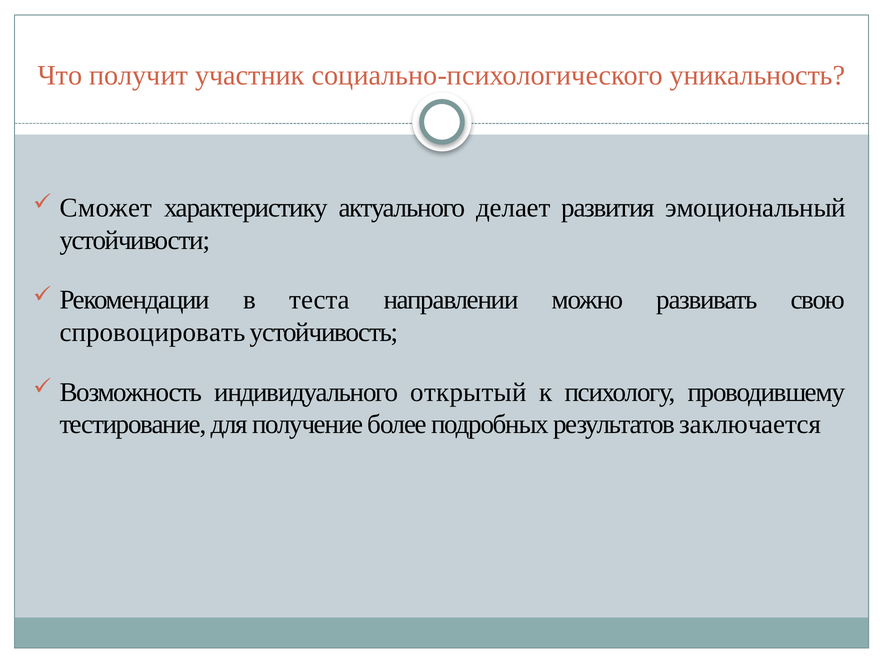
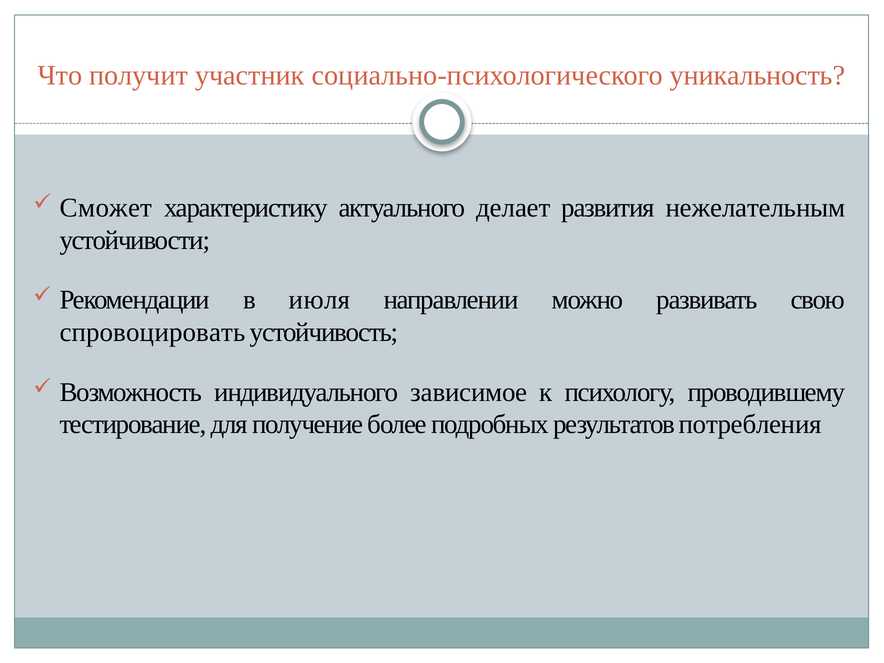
эмоциональный: эмоциональный -> нежелательным (756, 208)
теста: теста -> июля (320, 300)
открытый: открытый -> зависимое (469, 392)
заключается: заключается -> потребления (750, 425)
